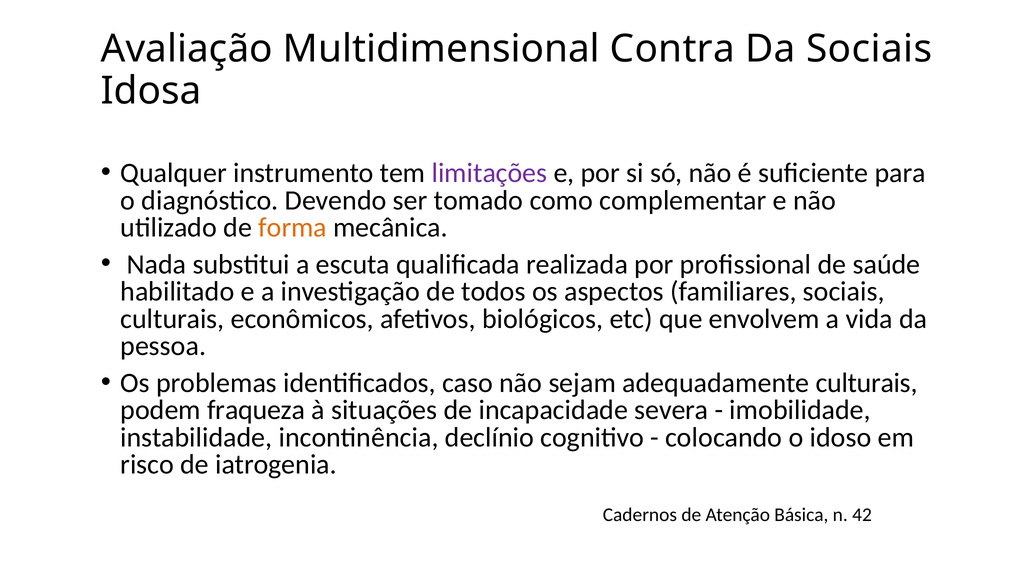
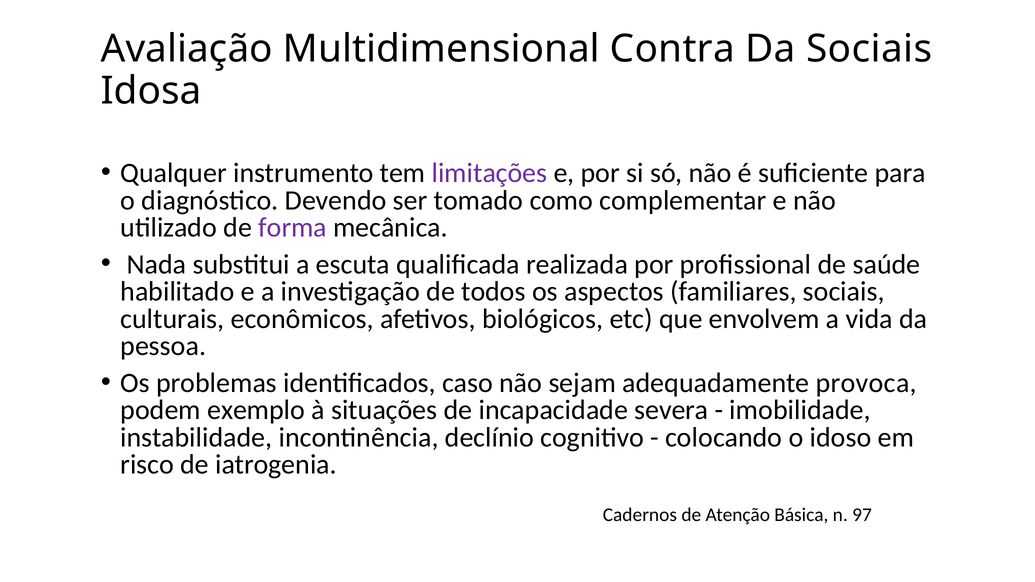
forma colour: orange -> purple (293, 228)
adequadamente culturais: culturais -> provoca (866, 383)
fraqueza: fraqueza -> exemplo (256, 410)
42: 42 -> 97 (862, 515)
